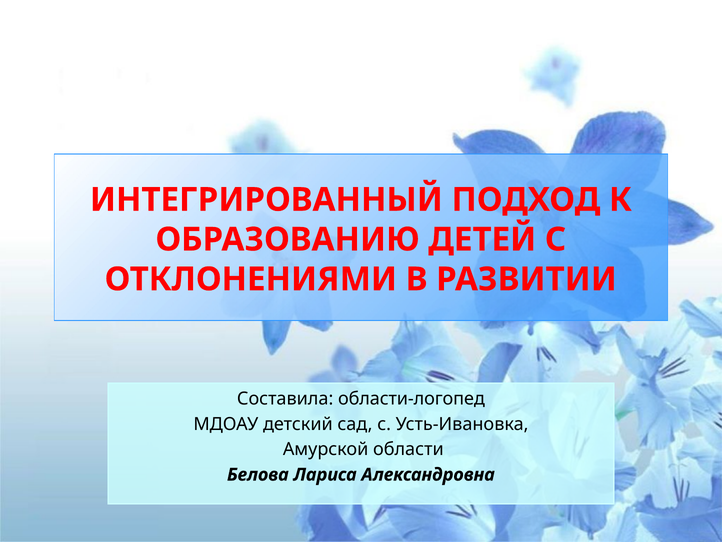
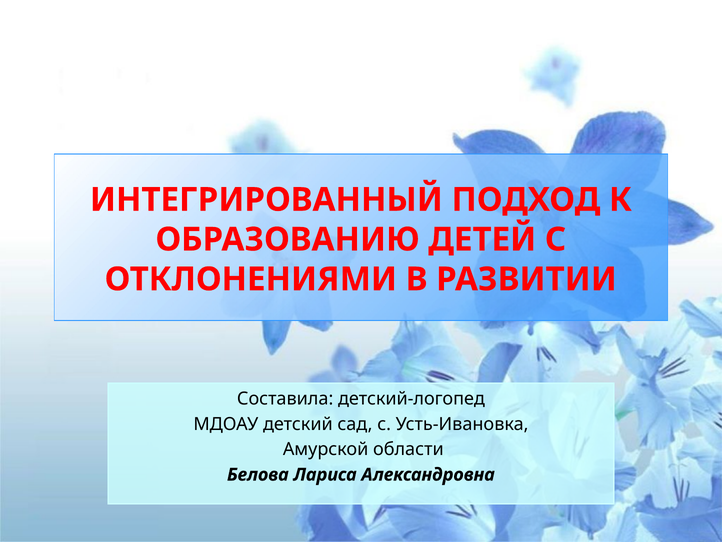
области-логопед: области-логопед -> детский-логопед (411, 398)
